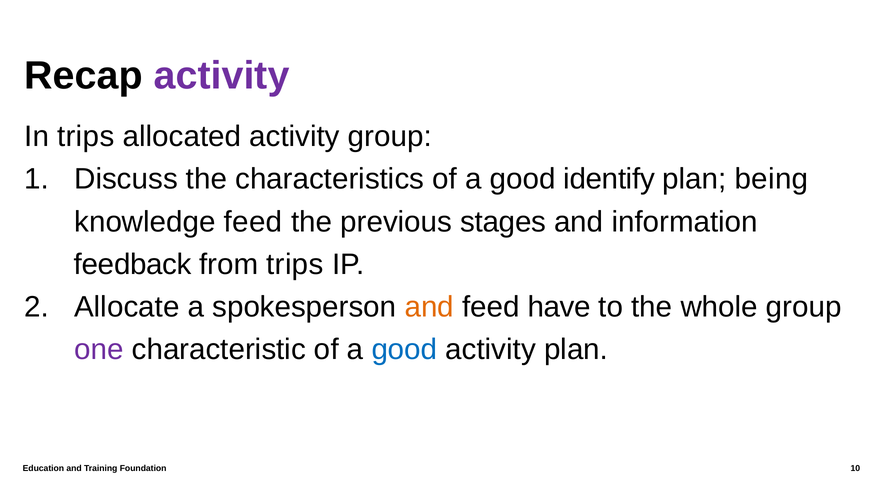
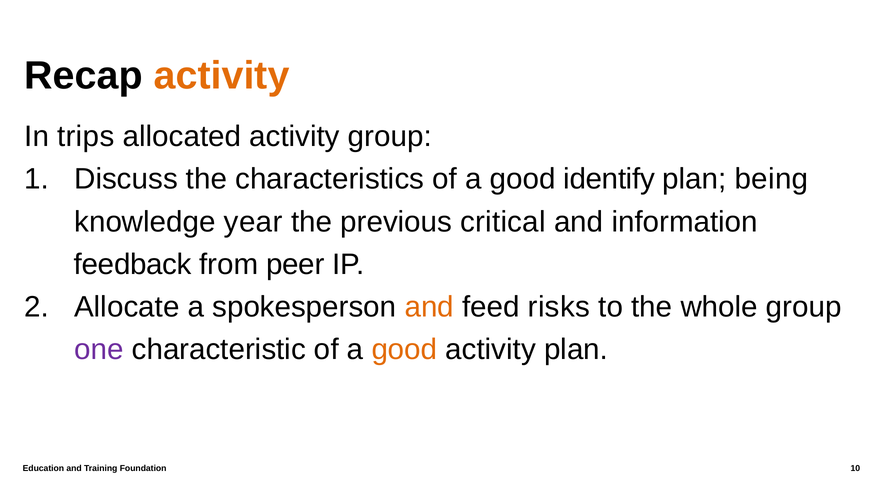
activity colour: purple -> orange (222, 76)
knowledge feed: feed -> year (253, 222)
stages: stages -> critical (503, 222)
from trips: trips -> peer (295, 264)
have: have -> risks (559, 307)
good colour: blue -> orange (404, 349)
